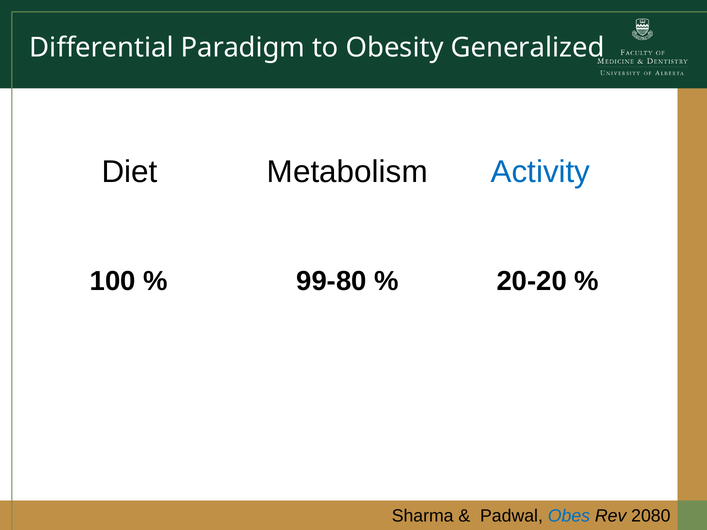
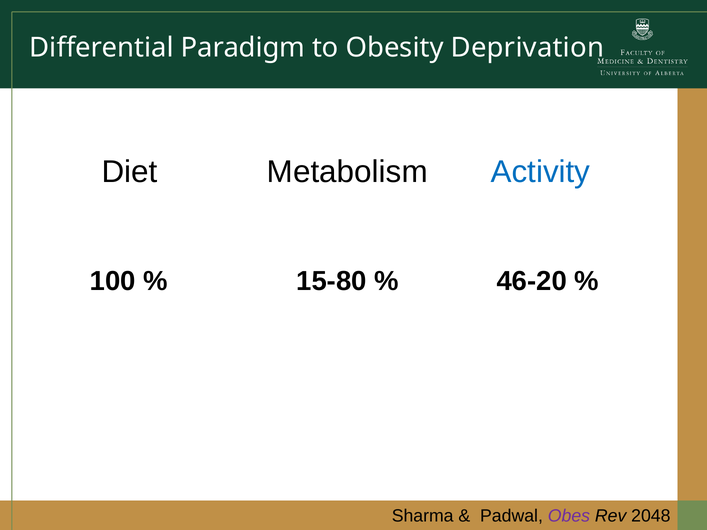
Generalized: Generalized -> Deprivation (527, 48)
99-80: 99-80 -> 15-80 (331, 281)
20-20: 20-20 -> 46-20 (532, 281)
Obes colour: blue -> purple (569, 516)
2080: 2080 -> 2048 (651, 516)
